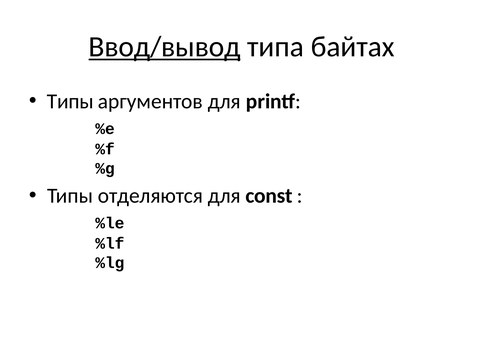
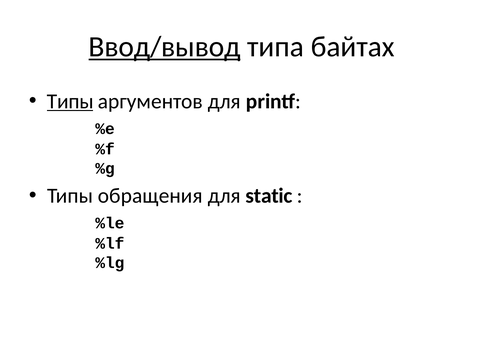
Типы underline: none -> present (70, 101)
отделяются: отделяются -> обращения (150, 196)
const: const -> static (269, 196)
